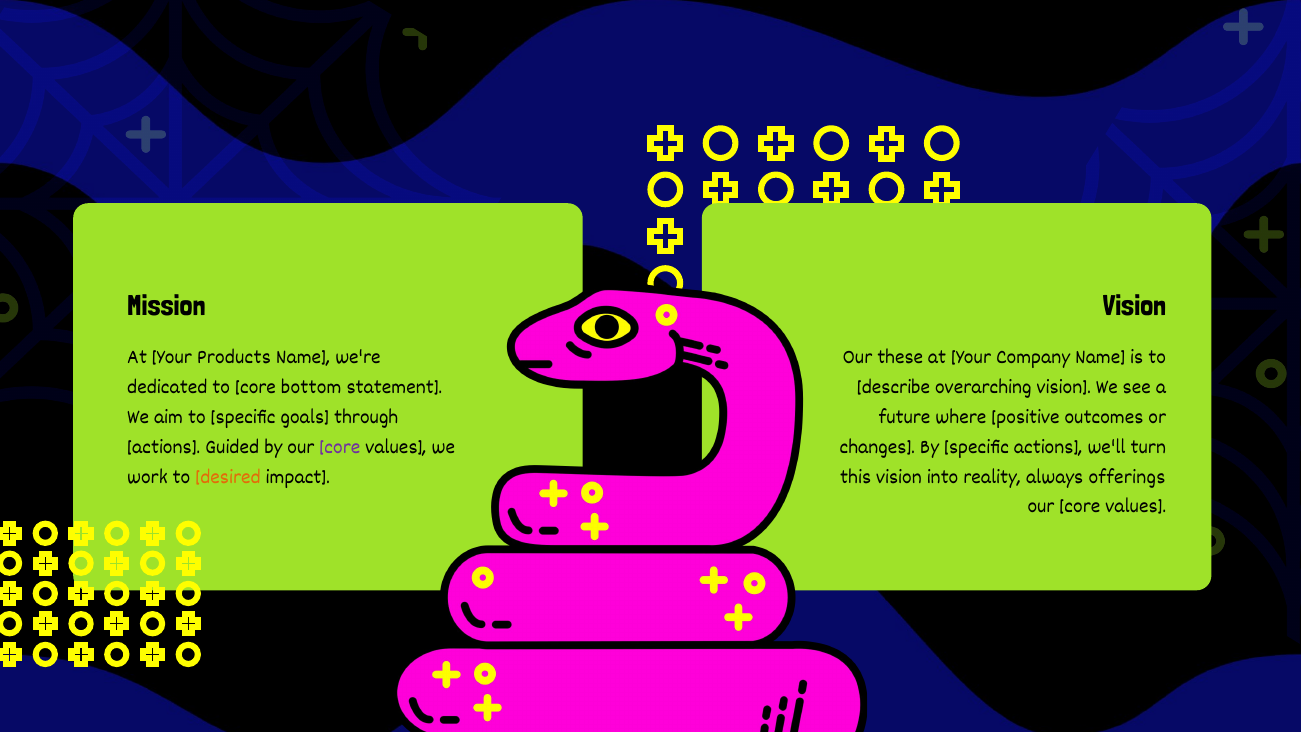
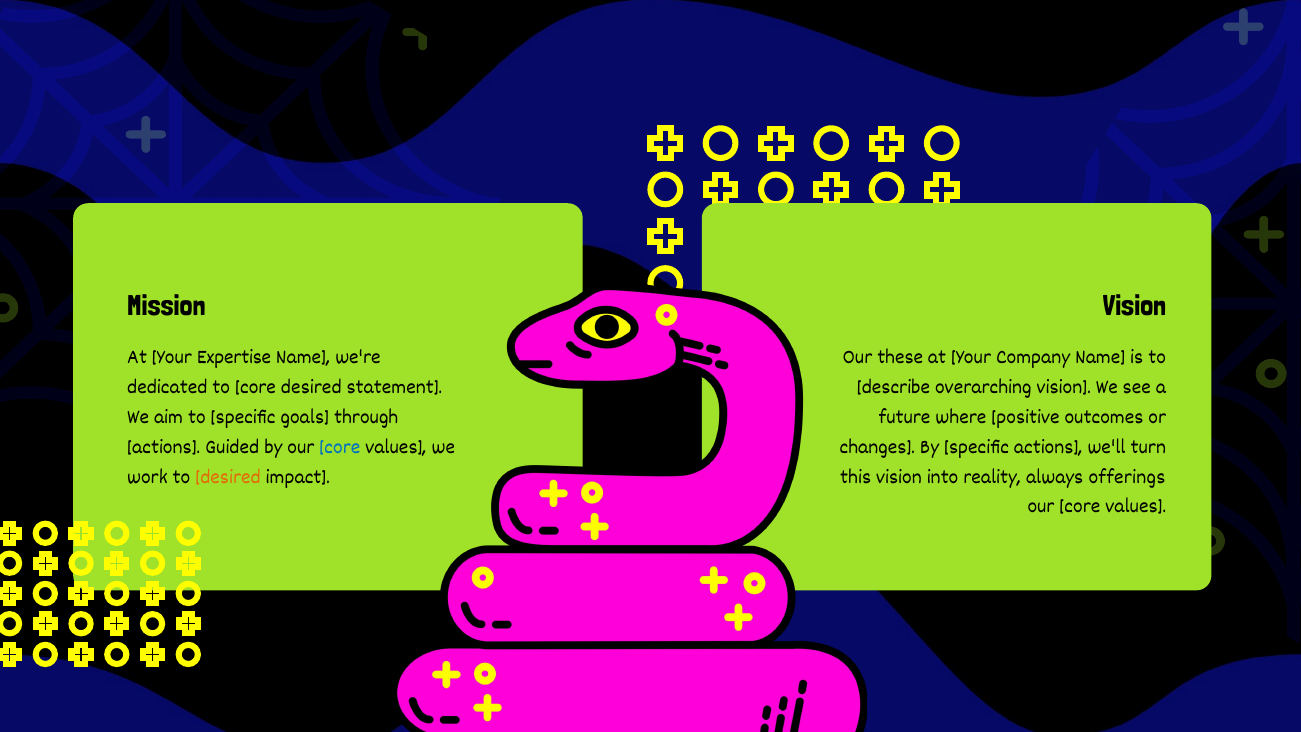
Products: Products -> Expertise (234, 356)
core bottom: bottom -> desired (311, 386)
core colour: purple -> blue (340, 446)
